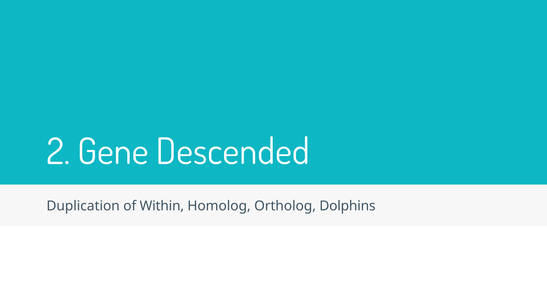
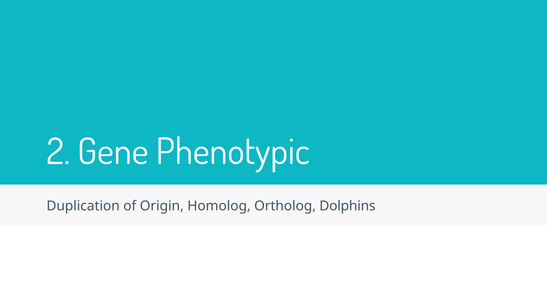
Descended: Descended -> Phenotypic (233, 152)
Within: Within -> Origin (162, 206)
